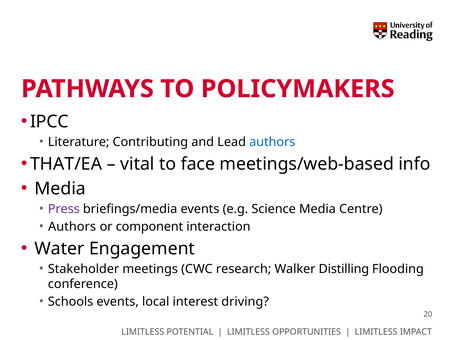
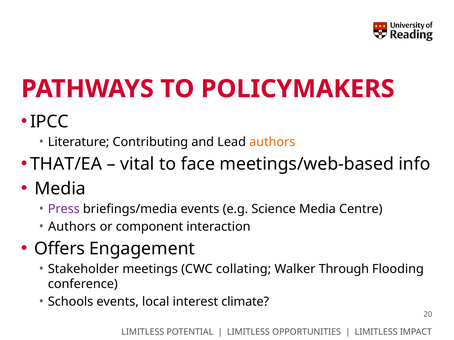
authors colour: blue -> orange (272, 142)
Water: Water -> Offers (60, 249)
research: research -> collating (244, 269)
Distilling: Distilling -> Through (344, 269)
driving: driving -> climate (245, 302)
